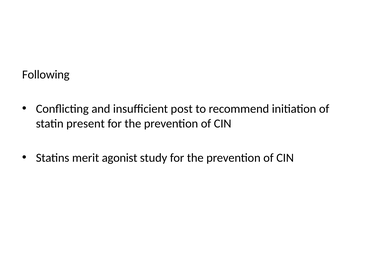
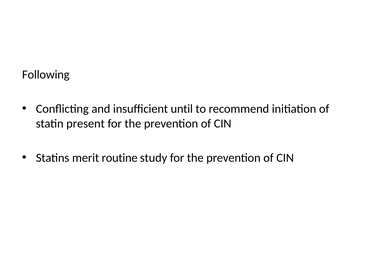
post: post -> until (182, 109)
agonist: agonist -> routine (120, 158)
